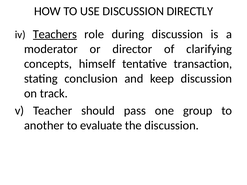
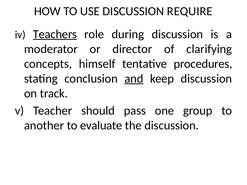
DIRECTLY: DIRECTLY -> REQUIRE (190, 11)
transaction: transaction -> procedures (203, 64)
and underline: none -> present (134, 79)
